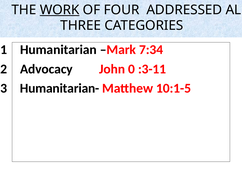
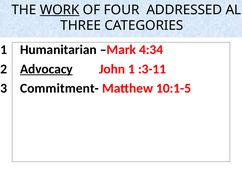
7:34: 7:34 -> 4:34 (151, 50)
Advocacy underline: none -> present (46, 69)
John 0: 0 -> 1 (132, 69)
Humanitarian-: Humanitarian- -> Commitment- (59, 89)
